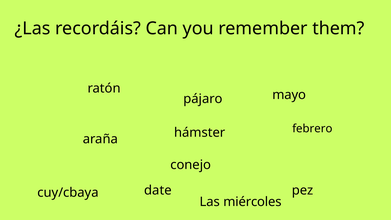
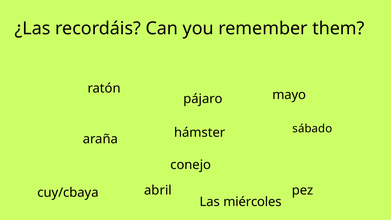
febrero: febrero -> sábado (312, 129)
date: date -> abril (158, 190)
